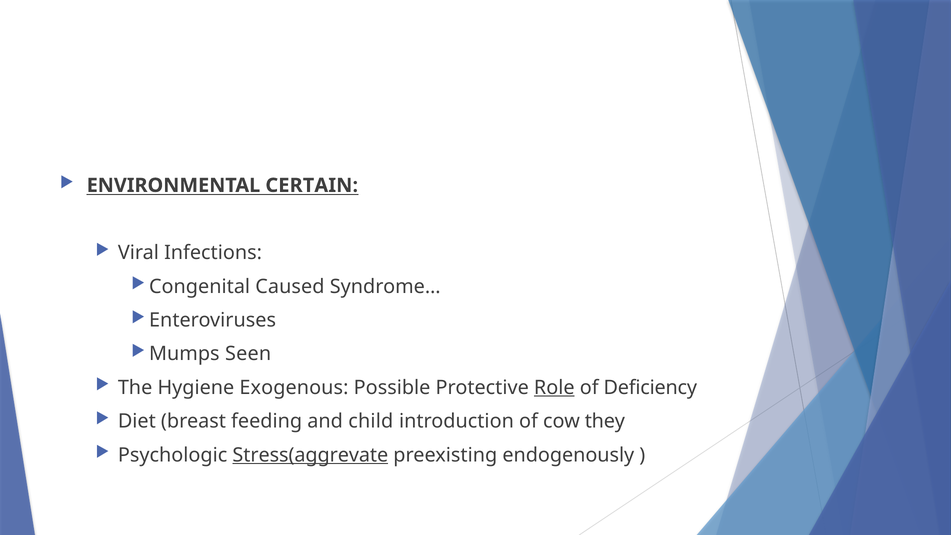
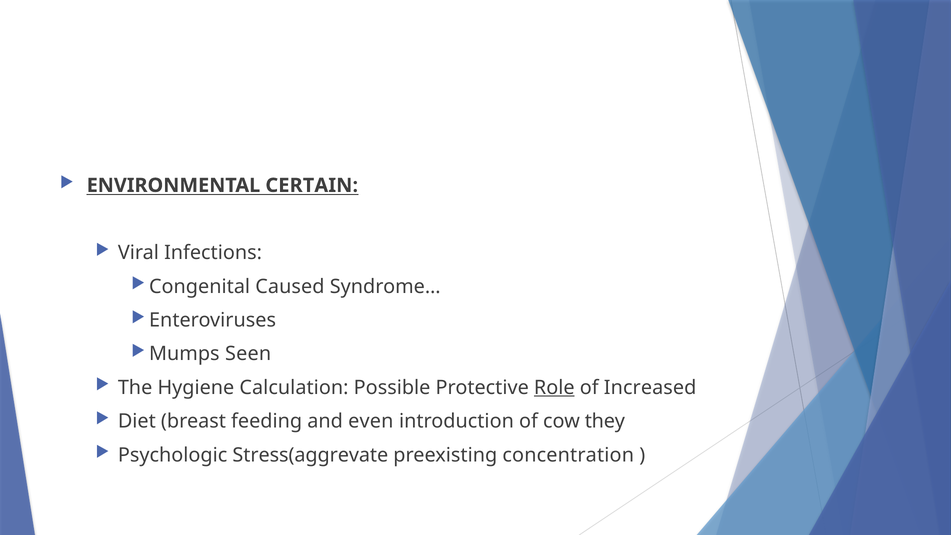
Exogenous: Exogenous -> Calculation (294, 388)
Deficiency: Deficiency -> Increased (650, 388)
child: child -> even (371, 421)
Stress(aggrevate underline: present -> none (310, 455)
endogenously: endogenously -> concentration (568, 455)
